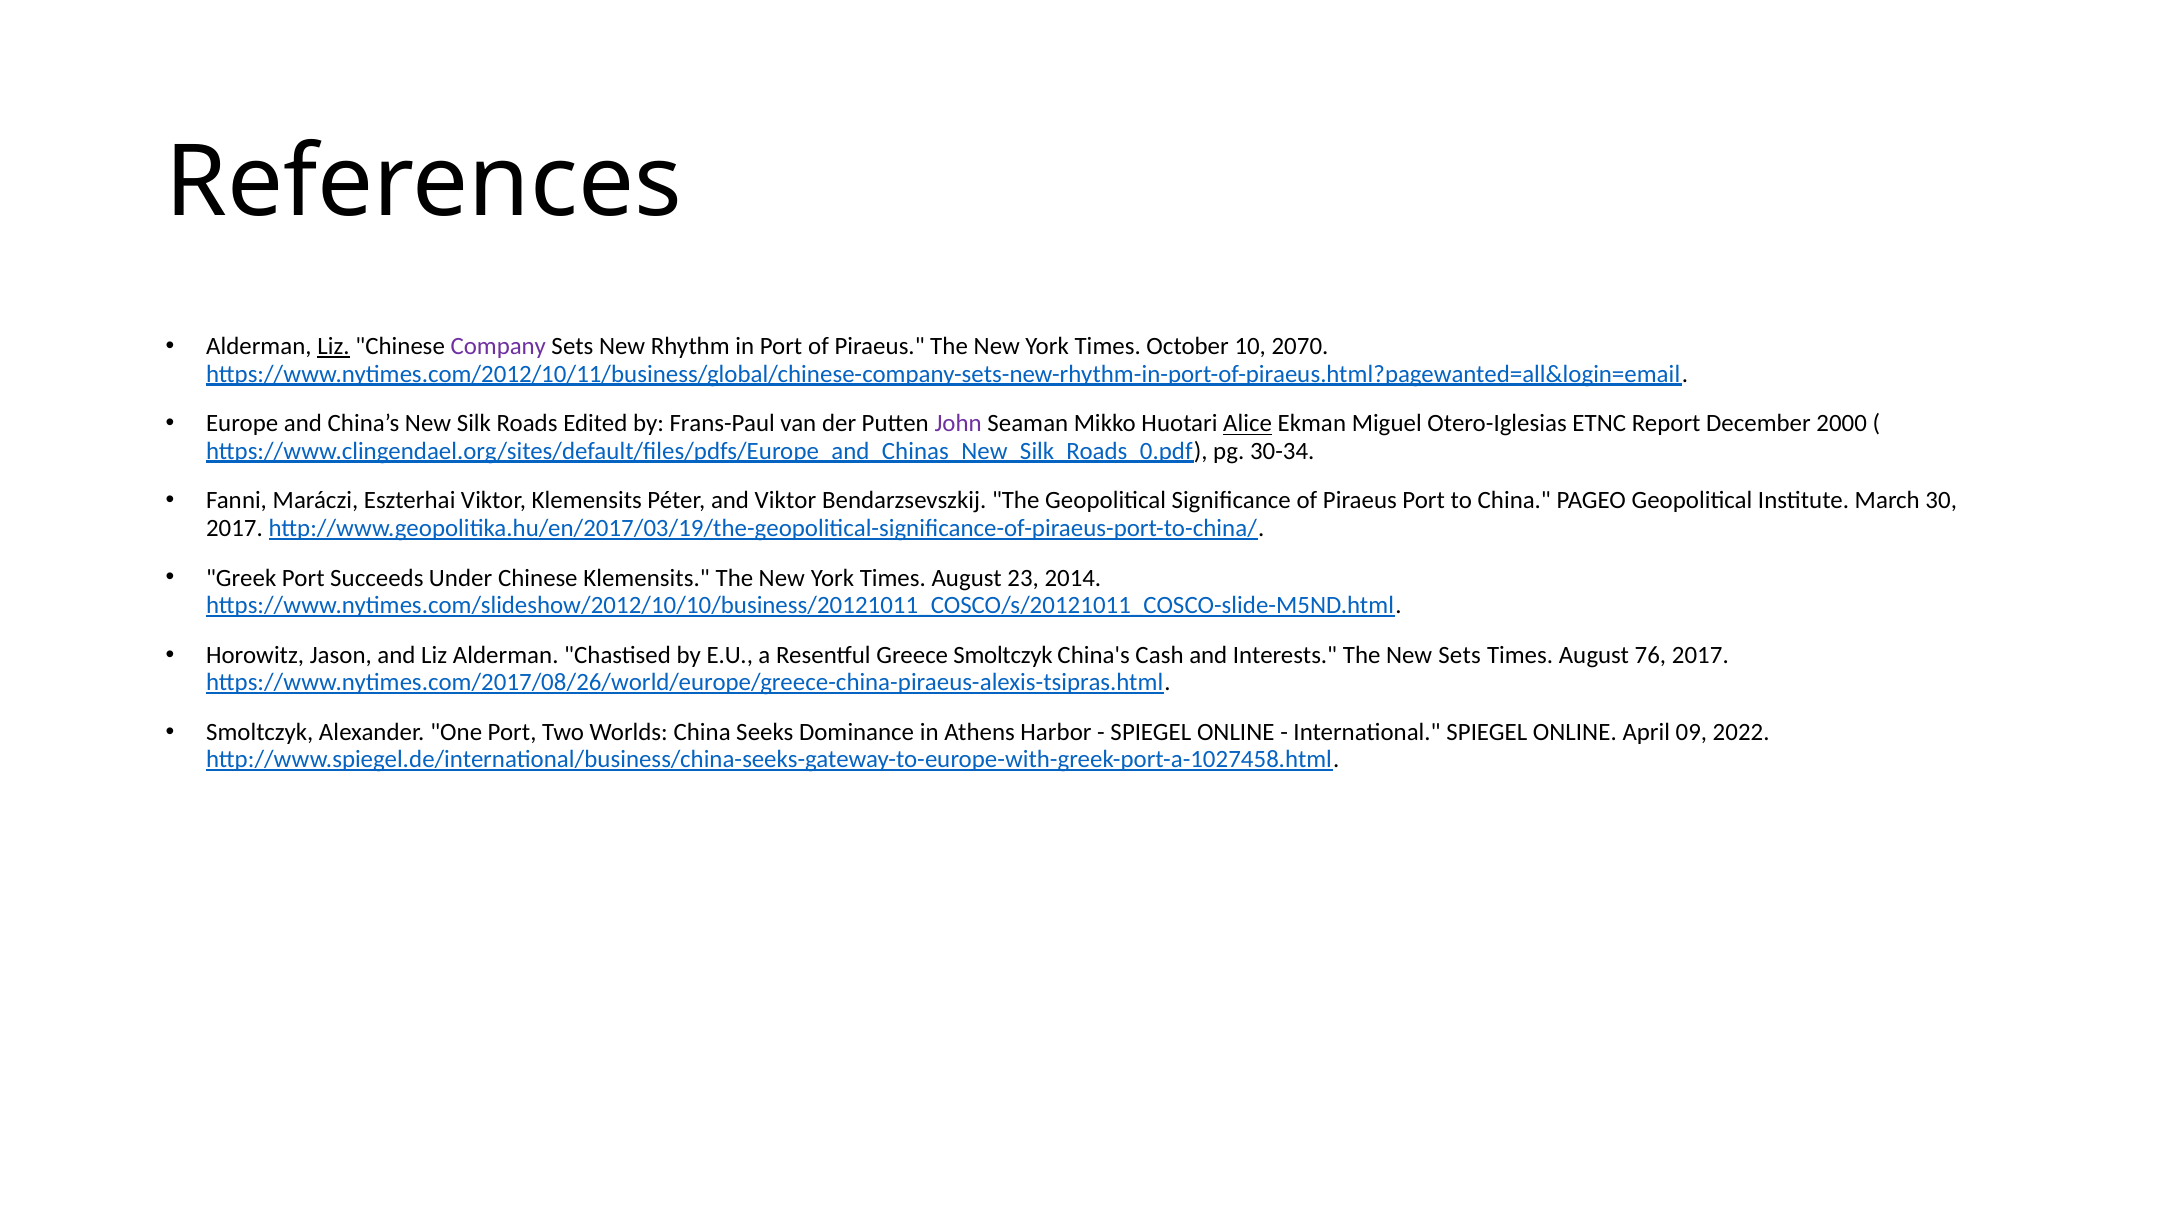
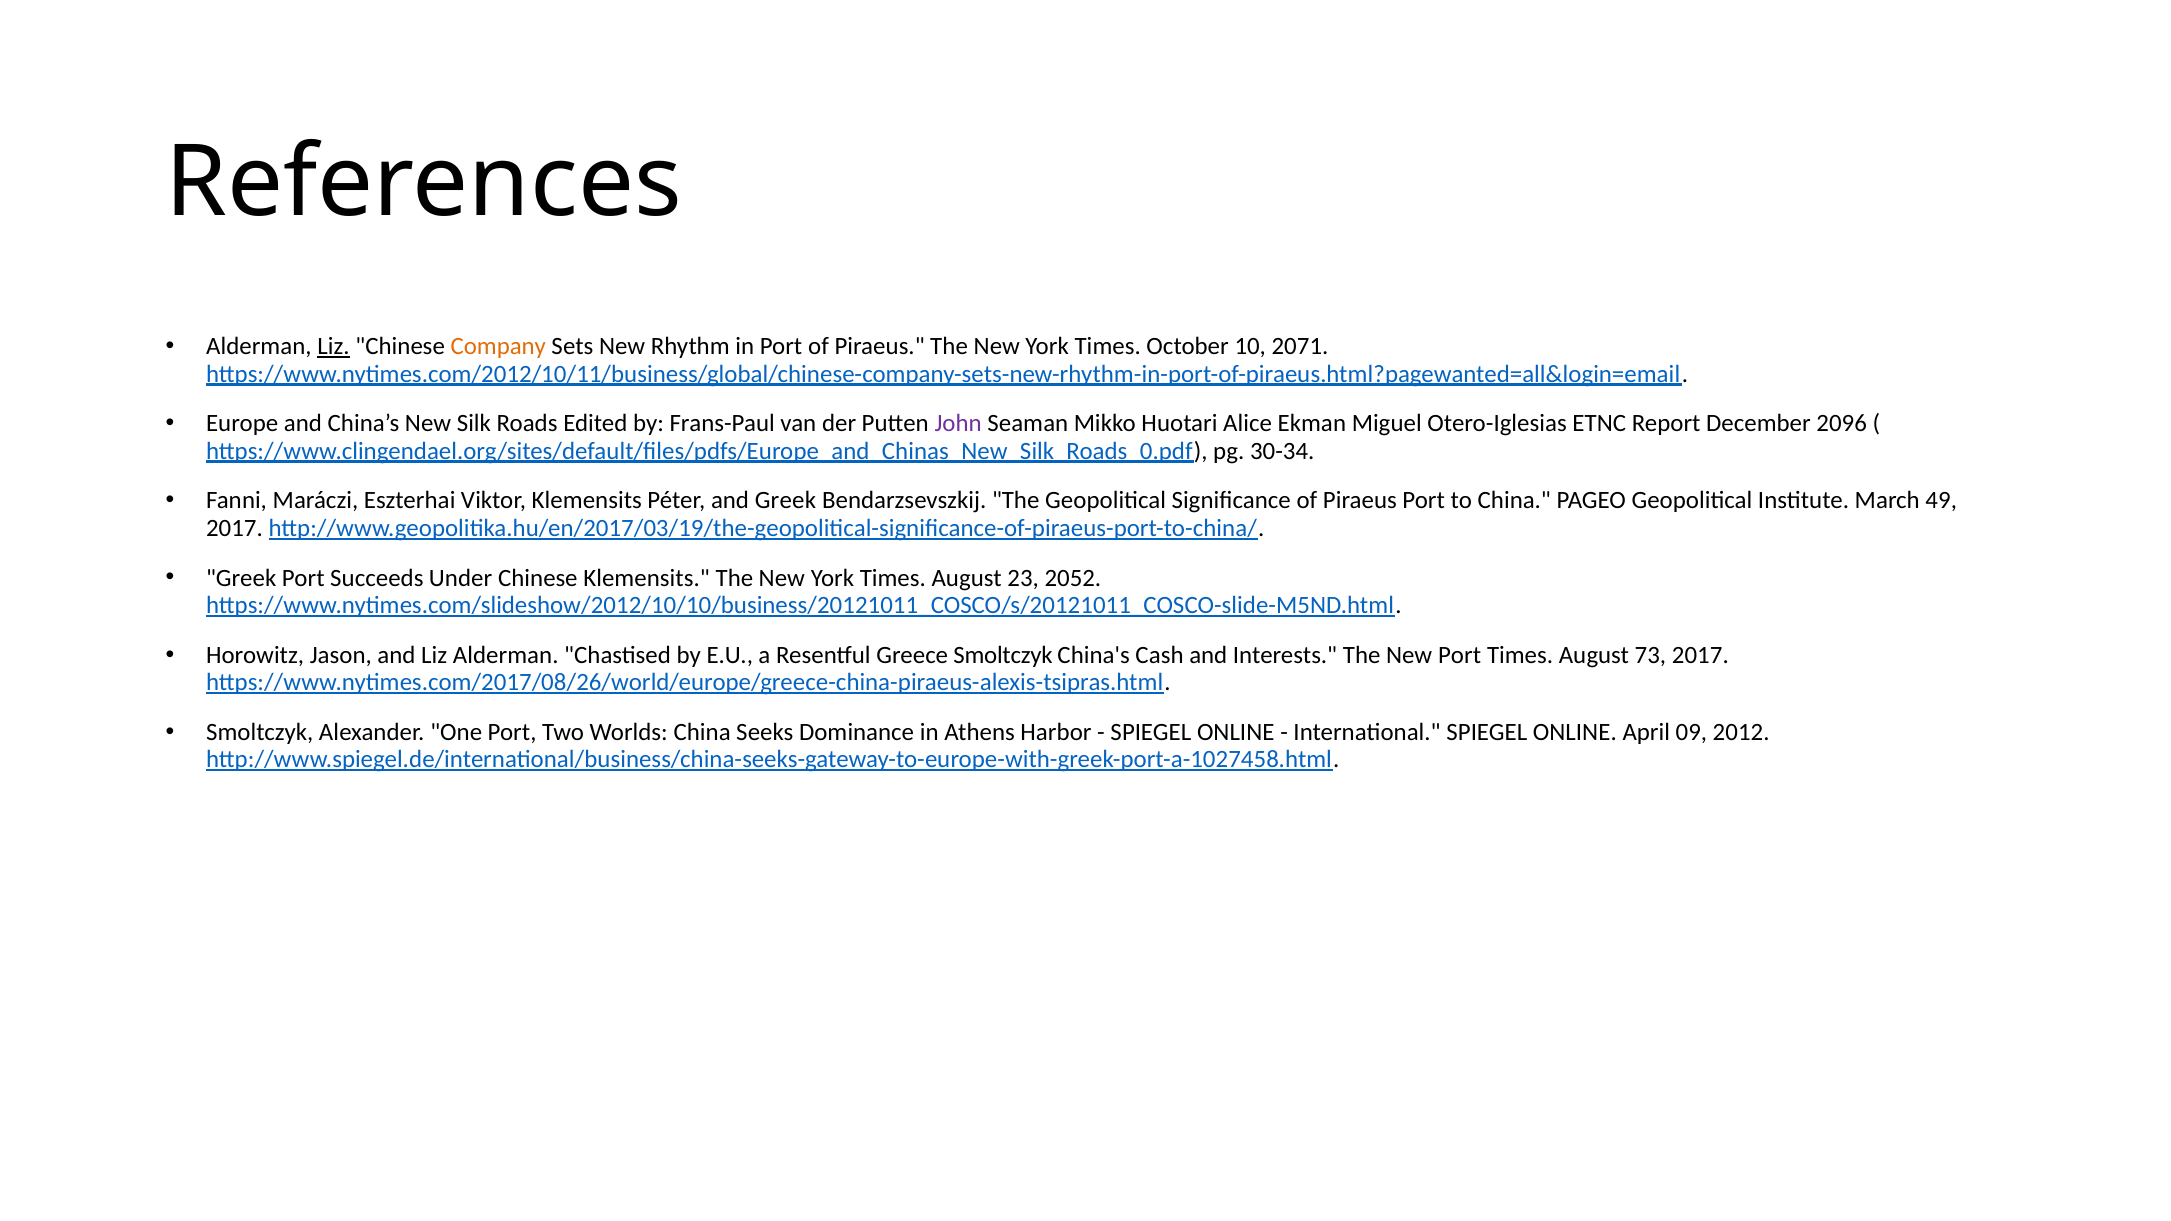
Company colour: purple -> orange (498, 347)
2070: 2070 -> 2071 (1300, 347)
Alice underline: present -> none (1248, 424)
2000: 2000 -> 2096 (1842, 424)
and Viktor: Viktor -> Greek (785, 501)
30: 30 -> 49 (1941, 501)
2014: 2014 -> 2052 (1073, 578)
New Sets: Sets -> Port (1460, 655)
76: 76 -> 73 (1650, 655)
2022: 2022 -> 2012 (1741, 732)
